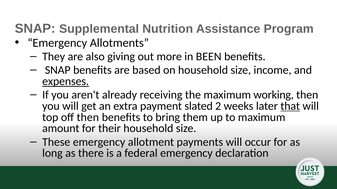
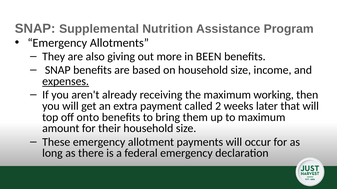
slated: slated -> called (199, 106)
that underline: present -> none (290, 106)
off then: then -> onto (88, 118)
